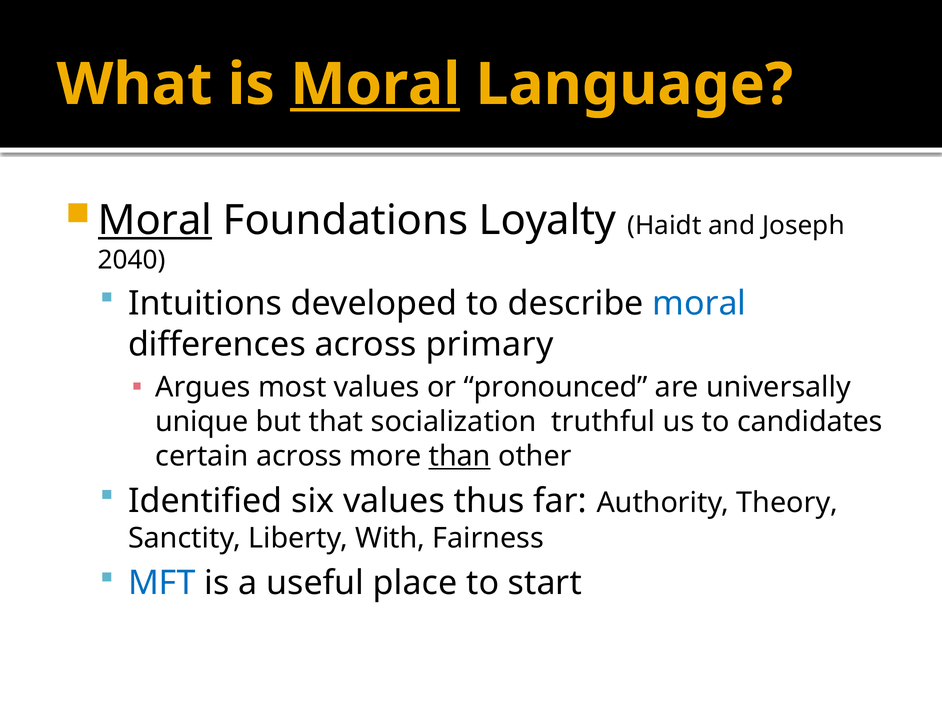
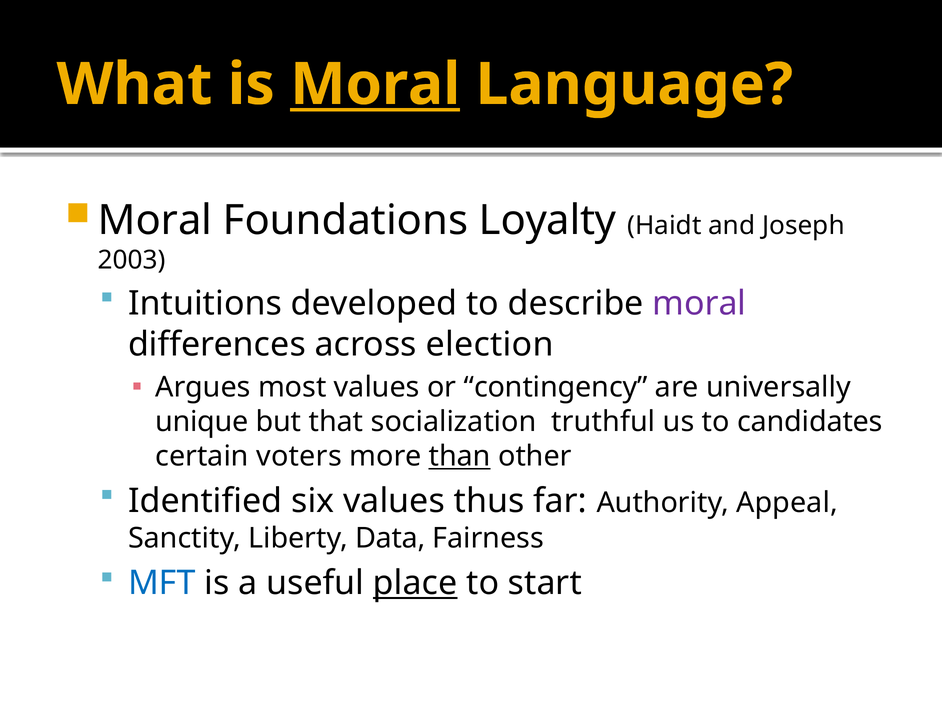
Moral underline: present -> none (155, 220)
2040: 2040 -> 2003 (132, 260)
moral colour: blue -> purple (699, 304)
primary: primary -> election (490, 345)
pronounced: pronounced -> contingency (556, 388)
certain across: across -> voters (299, 457)
Theory: Theory -> Appeal (787, 503)
With: With -> Data (390, 539)
place underline: none -> present (415, 584)
